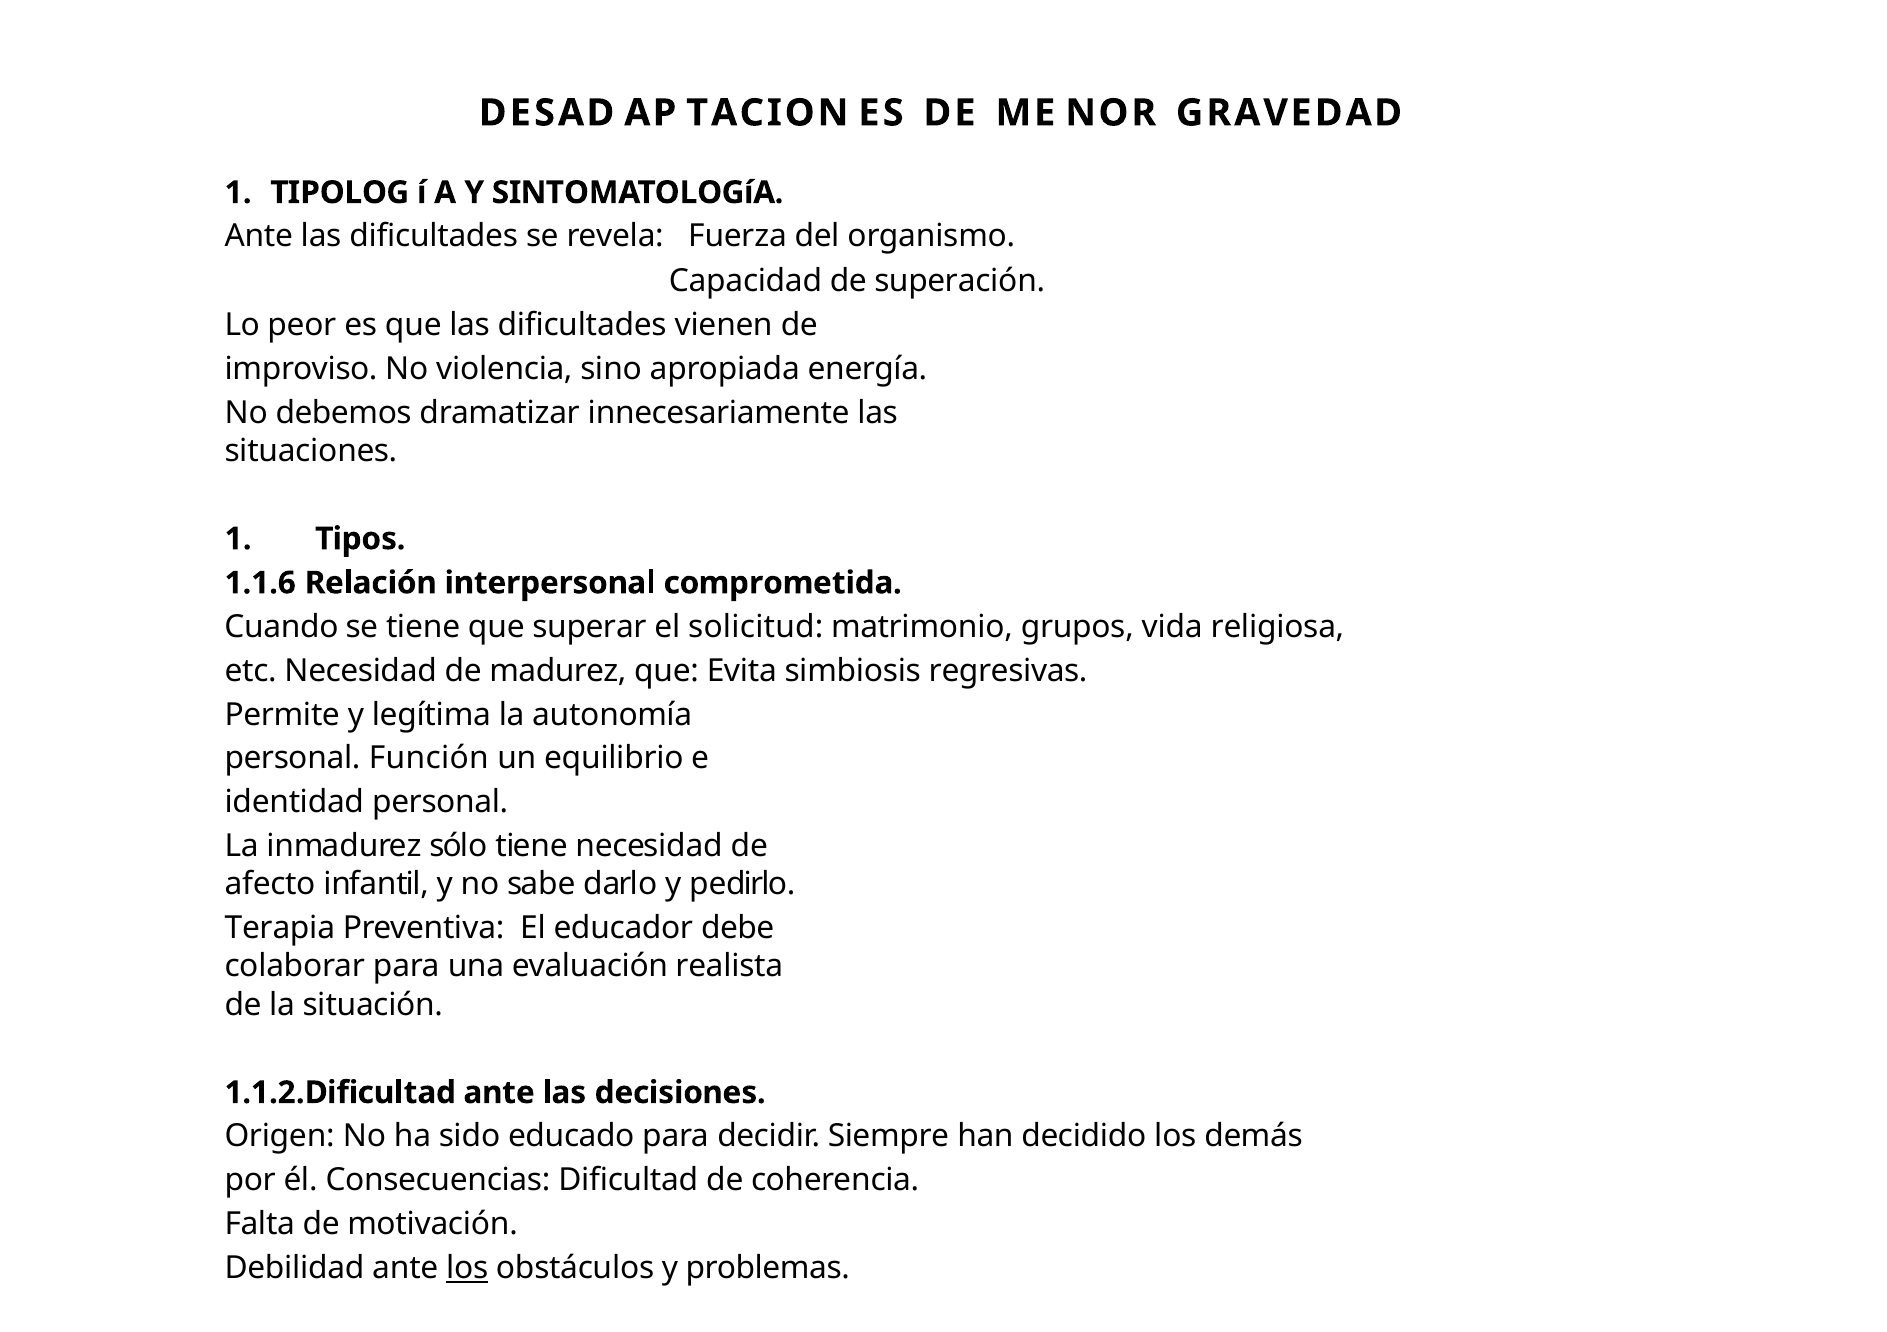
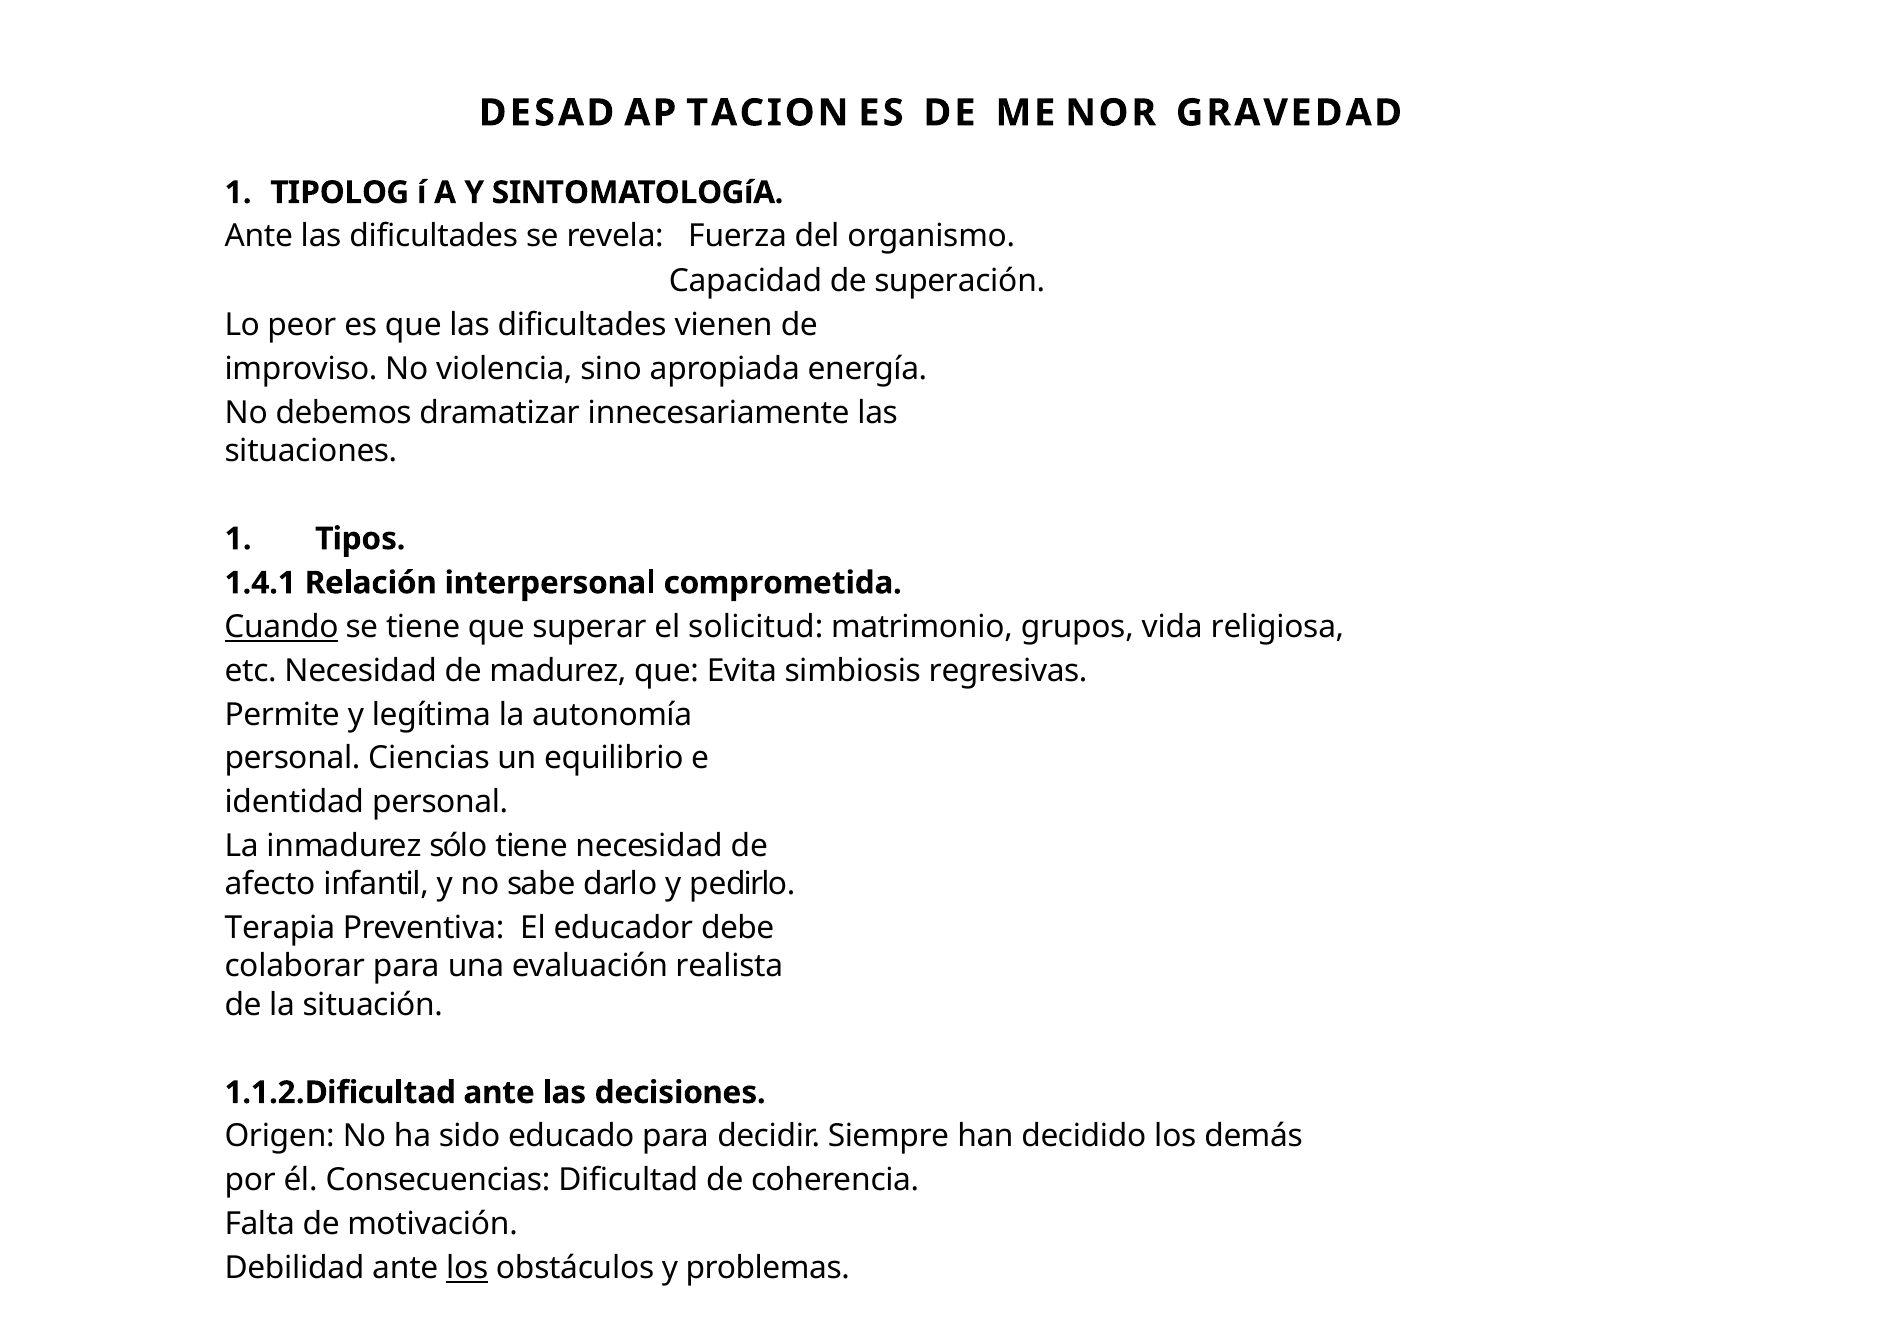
1.1.6: 1.1.6 -> 1.4.1 (260, 583)
Cuando underline: none -> present (281, 627)
Función: Función -> Ciencias (429, 758)
